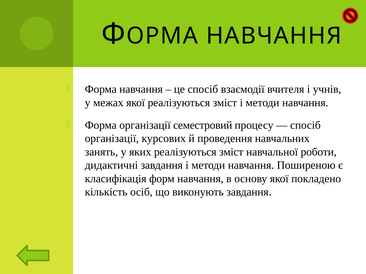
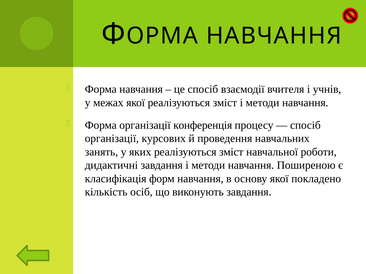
семестровий: семестровий -> конференція (203, 125)
